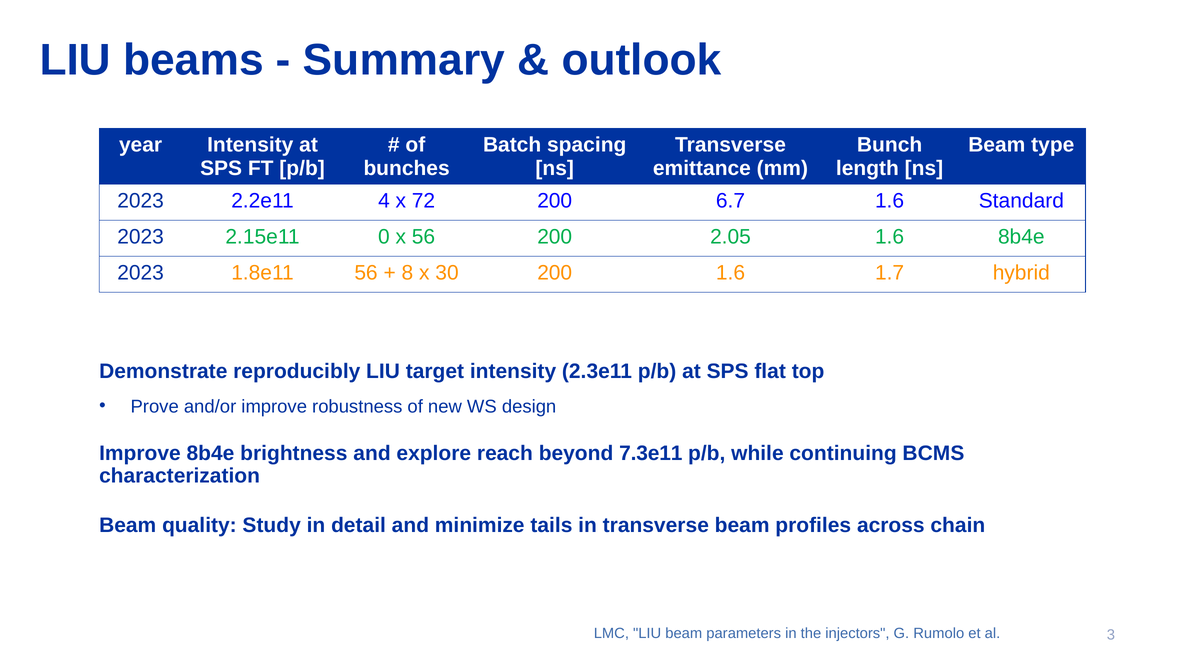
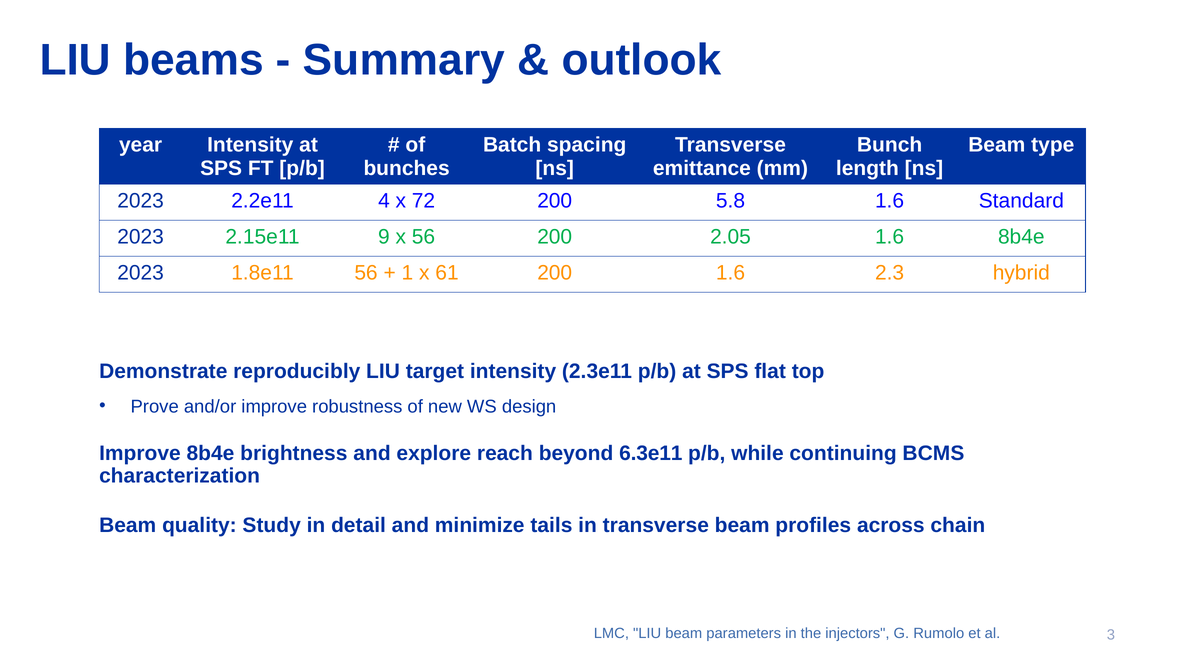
6.7: 6.7 -> 5.8 (731, 201)
0: 0 -> 9 (384, 237)
8: 8 -> 1 (407, 273)
30: 30 -> 61 (447, 273)
1.7: 1.7 -> 2.3 (890, 273)
7.3e11: 7.3e11 -> 6.3e11 (651, 454)
